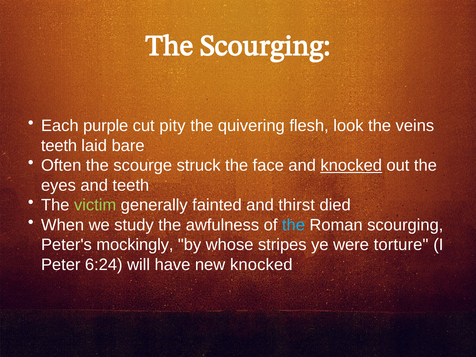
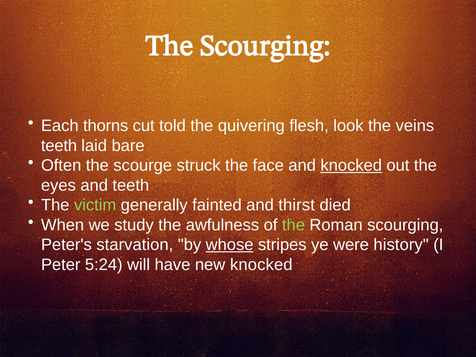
purple: purple -> thorns (106, 126)
pity: pity -> told (173, 126)
the colour: light blue -> light green (293, 225)
mockingly: mockingly -> starvation (135, 245)
whose underline: none -> present (230, 245)
torture: torture -> history (401, 245)
6:24: 6:24 -> 5:24 (104, 265)
